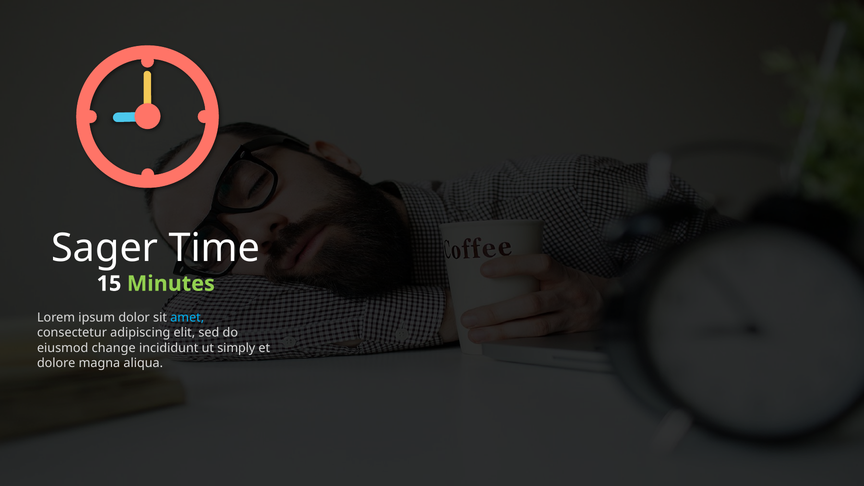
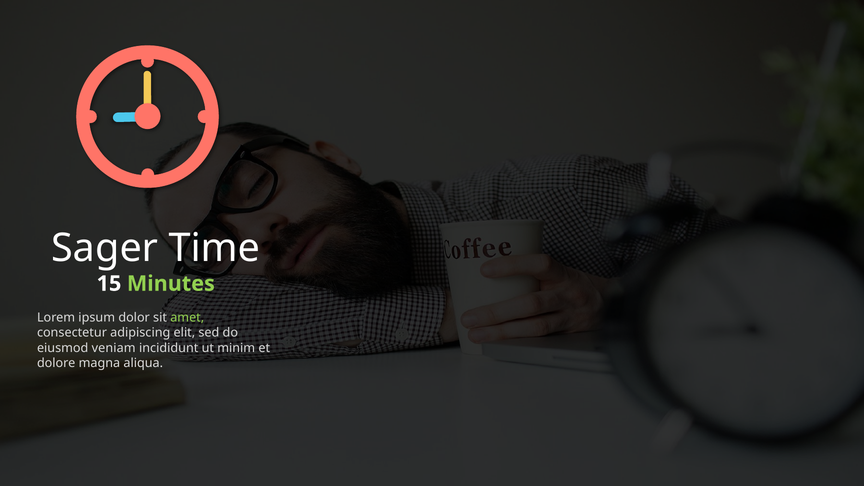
amet colour: light blue -> light green (187, 318)
change: change -> veniam (114, 348)
simply: simply -> minim (236, 348)
